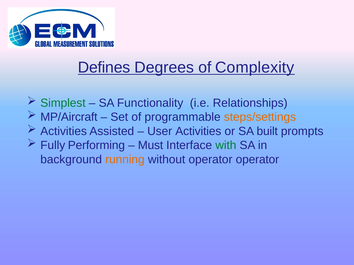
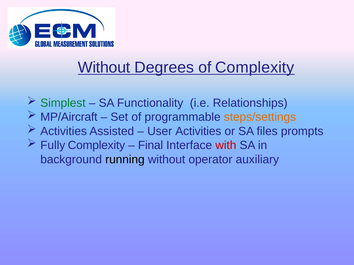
Defines: Defines -> Without (104, 68)
built: built -> files (267, 131)
Fully Performing: Performing -> Complexity (96, 146)
Must: Must -> Final (151, 146)
with colour: green -> red (226, 146)
running colour: orange -> black (125, 160)
operator operator: operator -> auxiliary (257, 160)
